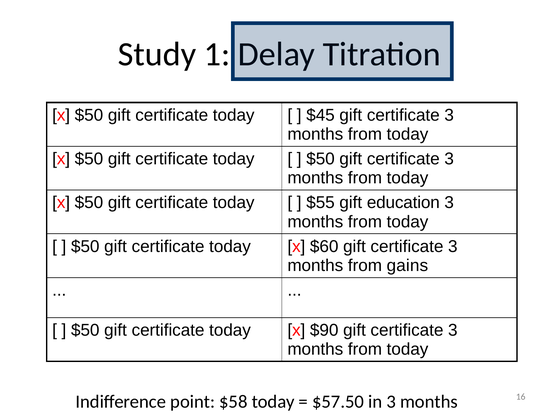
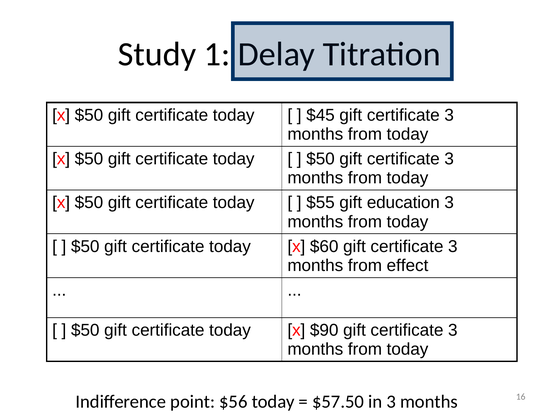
gains: gains -> effect (407, 266)
$58: $58 -> $56 (233, 402)
